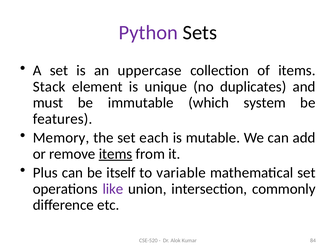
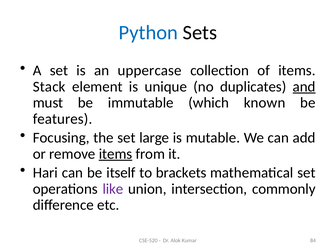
Python colour: purple -> blue (148, 33)
and underline: none -> present (304, 87)
system: system -> known (265, 103)
Memory: Memory -> Focusing (61, 138)
each: each -> large (154, 138)
Plus: Plus -> Hari (45, 173)
variable: variable -> brackets (181, 173)
